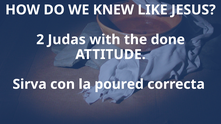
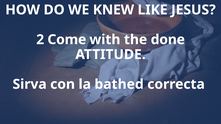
Judas: Judas -> Come (67, 40)
poured: poured -> bathed (119, 84)
